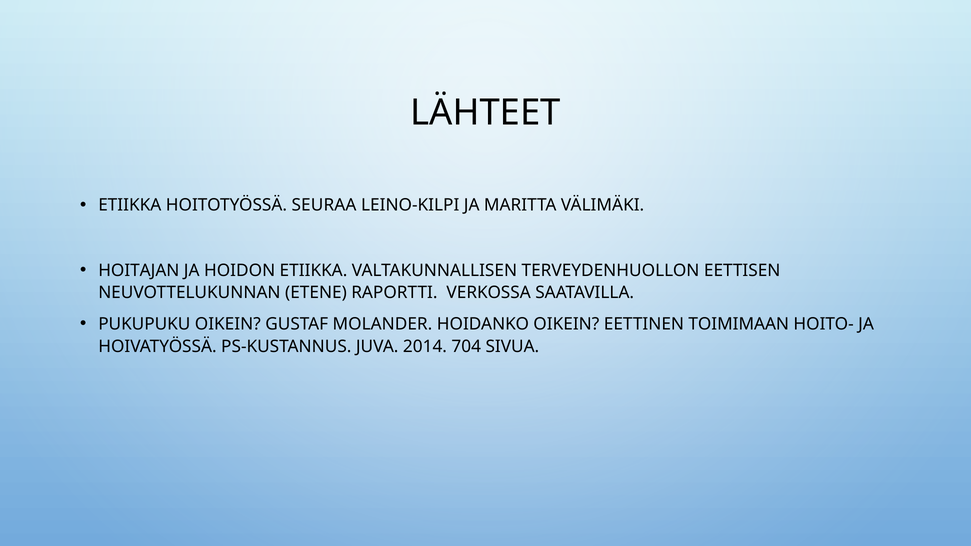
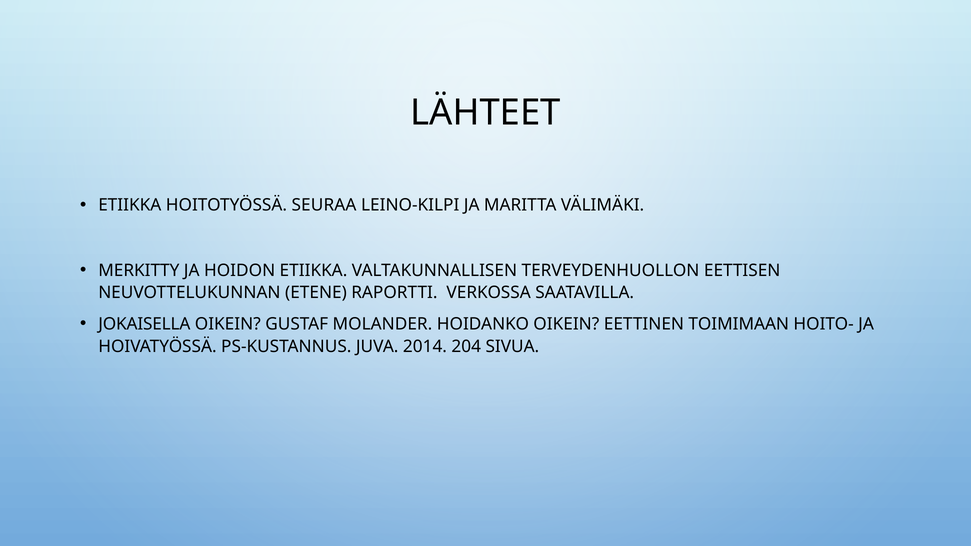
HOITAJAN: HOITAJAN -> MERKITTY (139, 271)
PUKUPUKU: PUKUPUKU -> JOKAISELLA (144, 324)
704: 704 -> 204 (466, 346)
